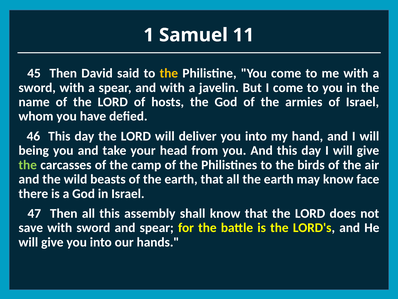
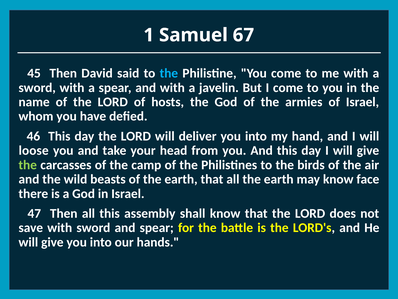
11: 11 -> 67 (243, 35)
the colour: yellow -> light blue (169, 73)
being: being -> loose (34, 150)
